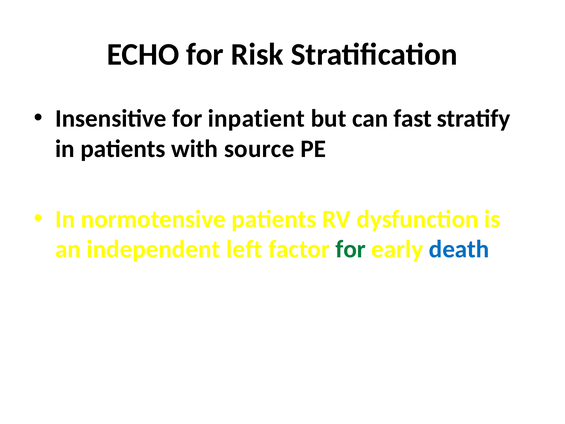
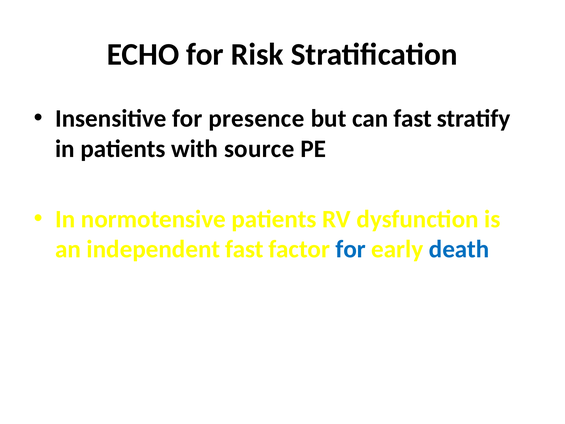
inpatient: inpatient -> presence (256, 119)
independent left: left -> fast (244, 249)
for colour: green -> blue (351, 249)
